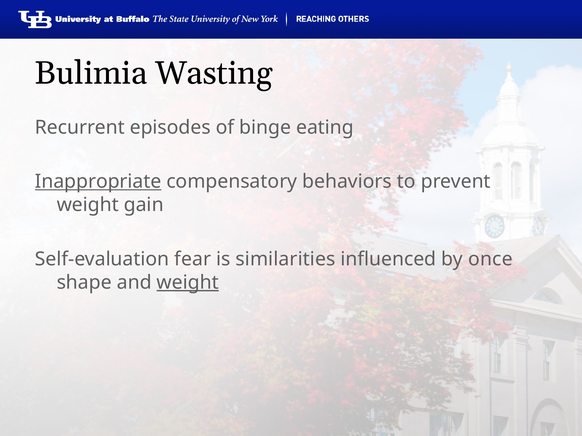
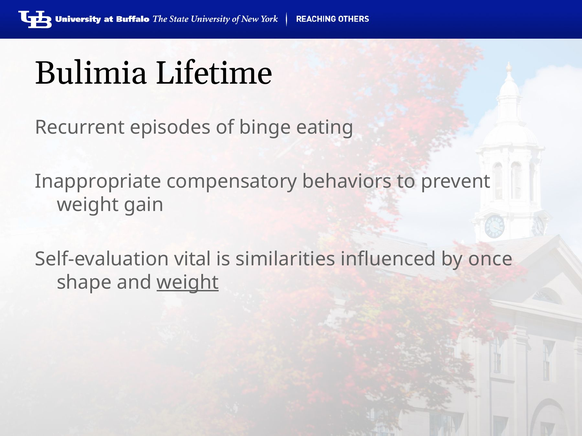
Wasting: Wasting -> Lifetime (214, 73)
Inappropriate underline: present -> none (98, 182)
fear: fear -> vital (193, 259)
